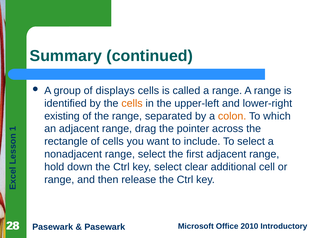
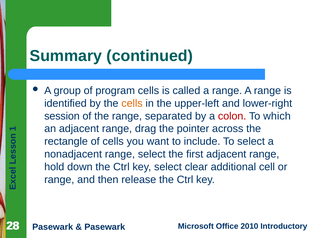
displays: displays -> program (115, 91)
existing: existing -> session (62, 116)
colon colour: orange -> red (232, 116)
